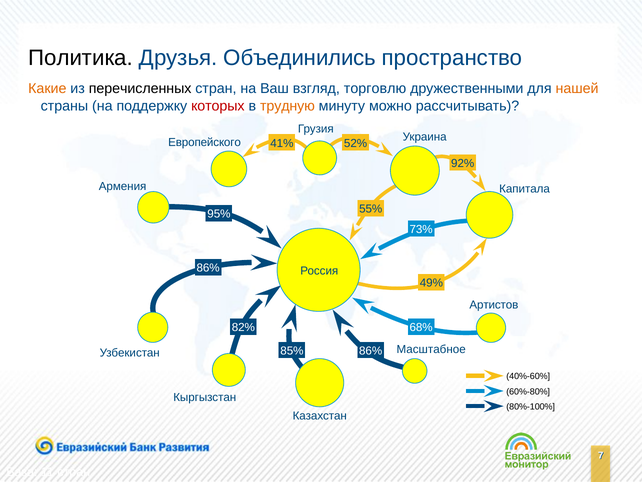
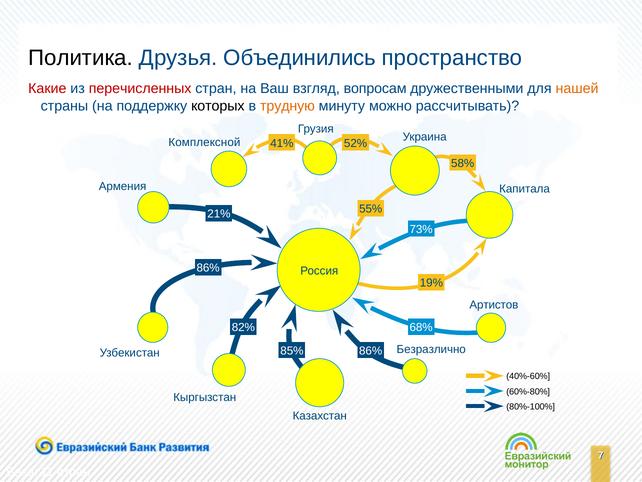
Какие colour: orange -> red (47, 89)
перечисленных colour: black -> red (140, 89)
торговлю: торговлю -> вопросам (375, 89)
которых colour: red -> black (218, 106)
Европейского: Европейского -> Комплексной (204, 142)
92%: 92% -> 58% (463, 163)
95%: 95% -> 21% (219, 214)
49%: 49% -> 19% (431, 283)
Масштабное: Масштабное -> Безразлично (431, 349)
